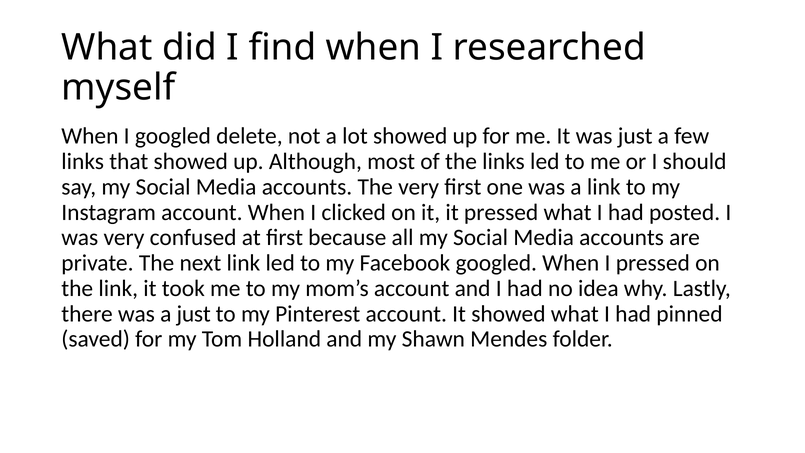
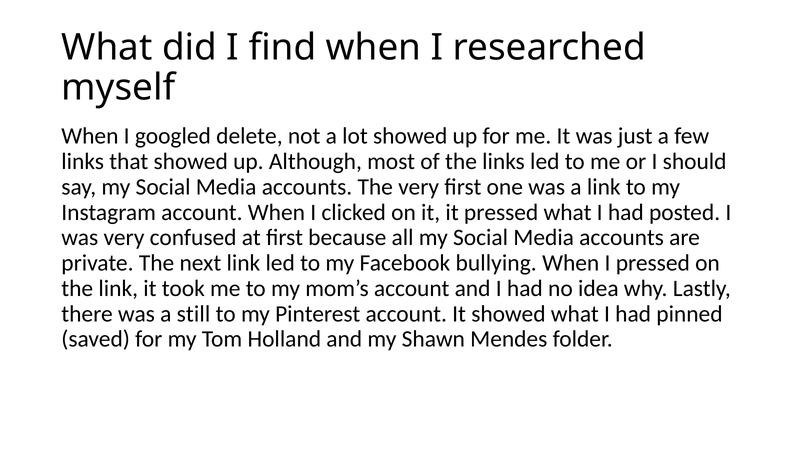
Facebook googled: googled -> bullying (496, 263)
a just: just -> still (193, 314)
